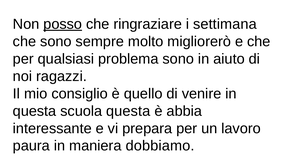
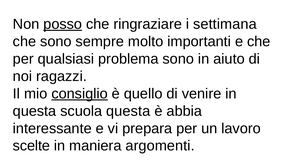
migliorerò: migliorerò -> importanti (199, 42)
consiglio underline: none -> present (80, 94)
paura: paura -> scelte (31, 146)
dobbiamo: dobbiamo -> argomenti (160, 146)
